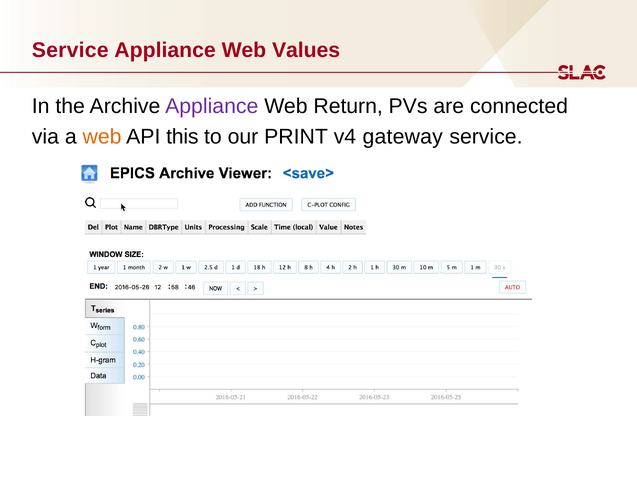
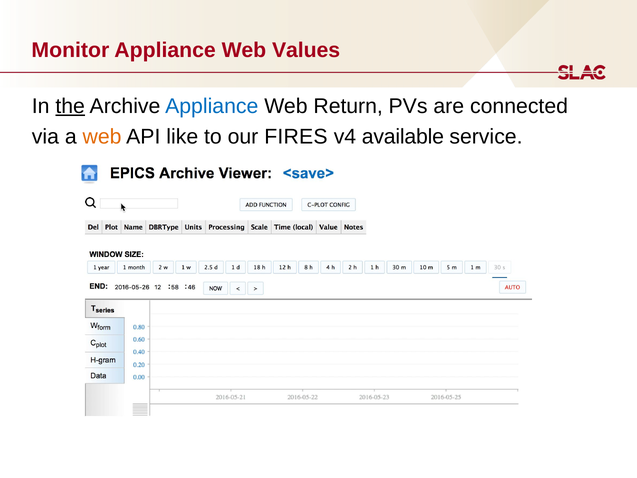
Service: Service -> Monitor (70, 50)
the underline: none -> present (70, 106)
Appliance colour: purple -> blue (212, 106)
this: this -> like (182, 137)
PRINT: PRINT -> FIRES (296, 137)
gateway: gateway -> available (403, 137)
